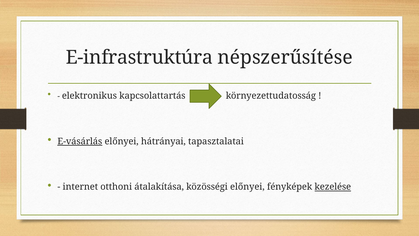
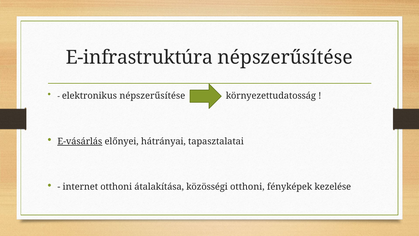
elektronikus kapcsolattartás: kapcsolattartás -> népszerűsítése (152, 96)
közösségi előnyei: előnyei -> otthoni (247, 187)
kezelése underline: present -> none (333, 187)
